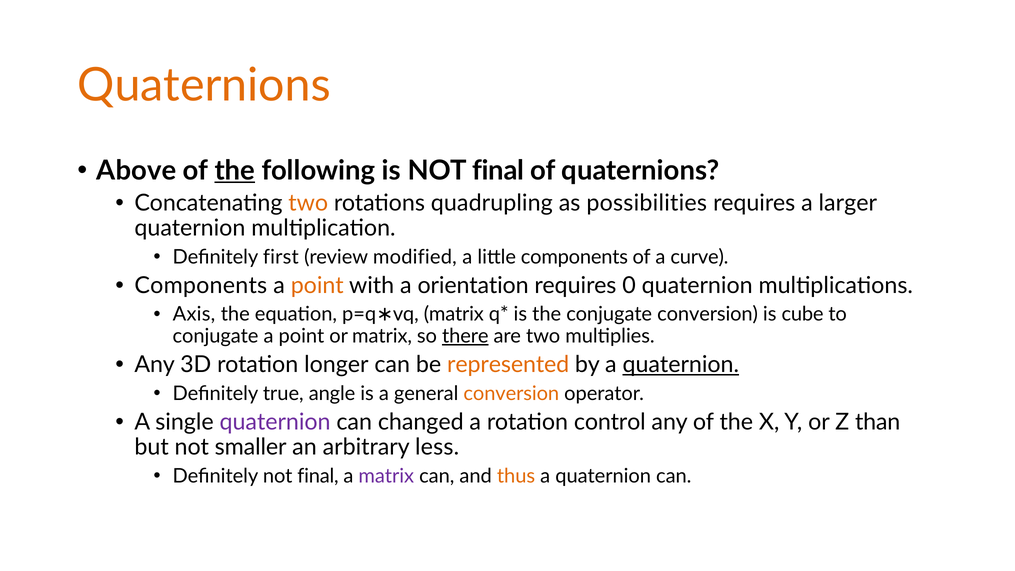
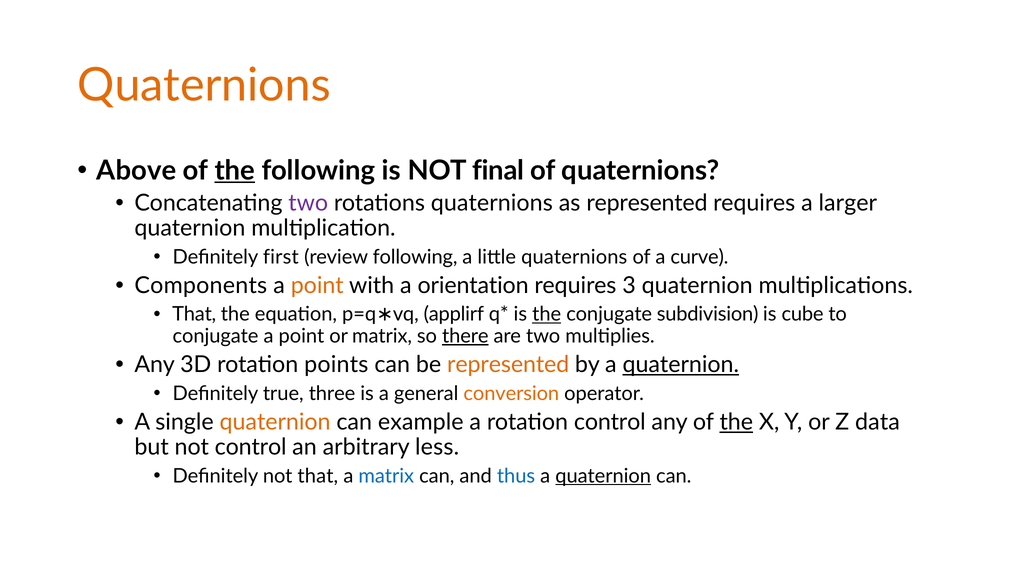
two colour: orange -> purple (308, 203)
rotations quadrupling: quadrupling -> quaternions (492, 203)
as possibilities: possibilities -> represented (647, 203)
review modified: modified -> following (415, 257)
little components: components -> quaternions (574, 257)
0: 0 -> 3 (629, 286)
Axis: Axis -> That (194, 314)
matrix: matrix -> applirf (454, 314)
the underline: none -> present (547, 314)
conjugate conversion: conversion -> subdivision (708, 314)
longer: longer -> points (336, 365)
angle: angle -> three (332, 393)
quaternion colour: purple -> orange (275, 422)
changed: changed -> example (421, 422)
the underline: none -> present (736, 422)
than: than -> data (878, 422)
not smaller: smaller -> control (251, 447)
Definitely not final: final -> that (318, 476)
matrix colour: purple -> blue (386, 476)
thus colour: orange -> blue (516, 476)
quaternion underline: none -> present (603, 476)
